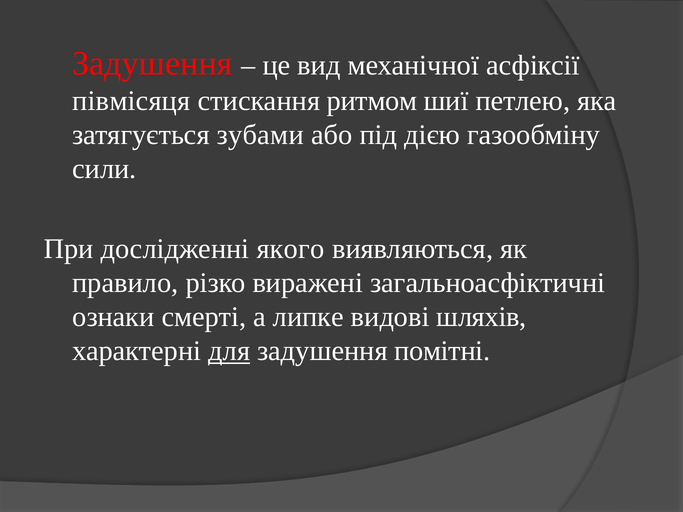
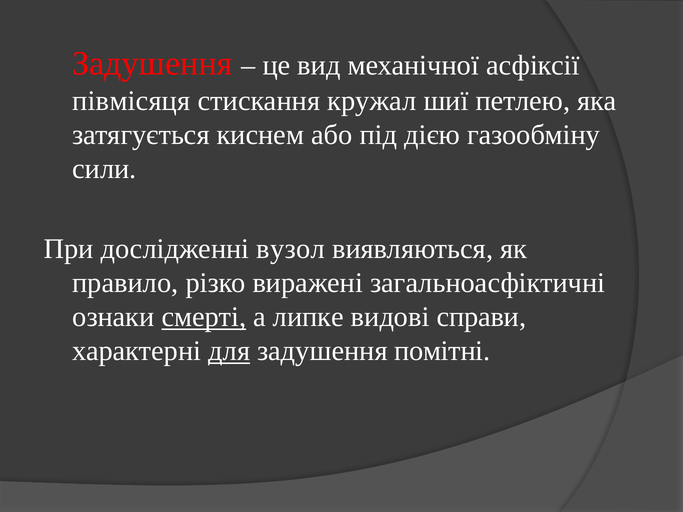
ритмом: ритмом -> кружал (372, 101)
зубами: зубами -> киснем (260, 135)
якого: якого -> вузол (291, 249)
смерті underline: none -> present (204, 317)
шляхів: шляхів -> справи (481, 317)
